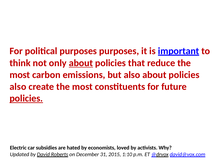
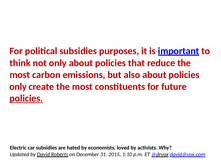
political purposes: purposes -> subsidies (78, 51)
about underline: present -> none (81, 63)
also: also -> only (18, 86)
